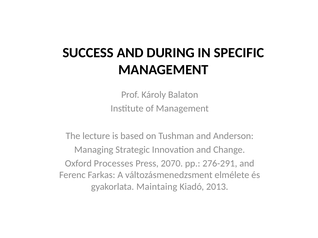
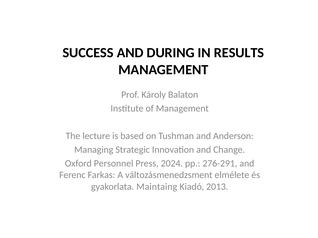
SPECIFIC: SPECIFIC -> RESULTS (239, 53)
Processes: Processes -> Personnel (114, 164)
2070: 2070 -> 2024 (172, 164)
